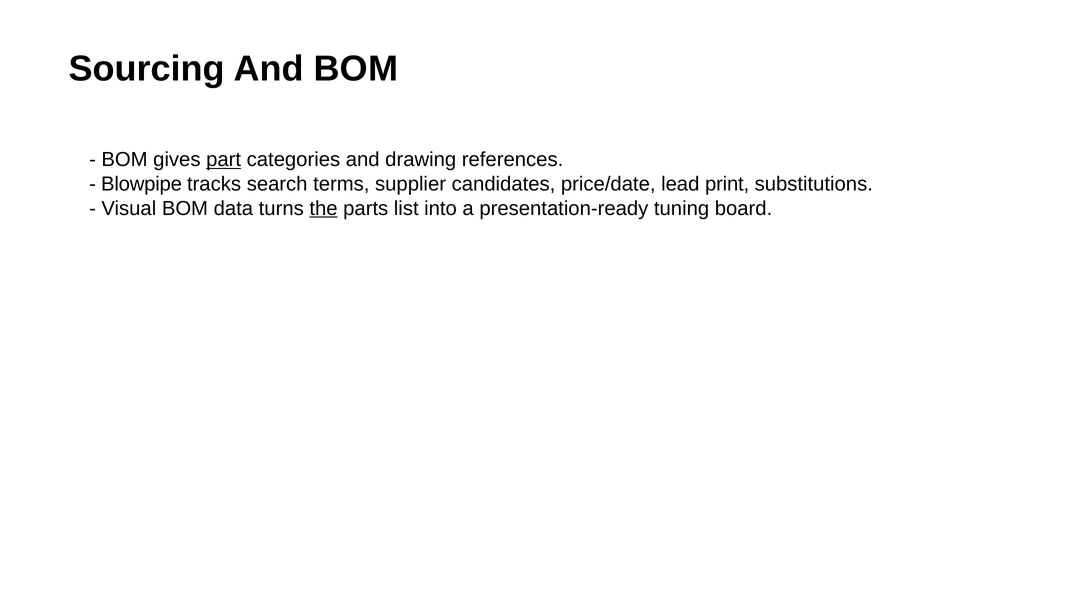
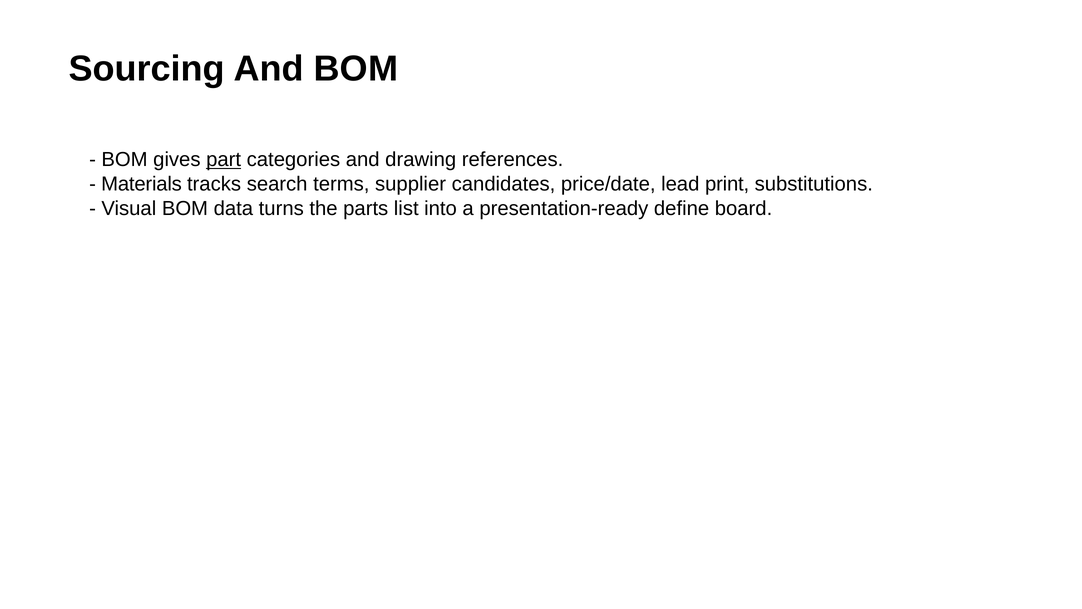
Blowpipe: Blowpipe -> Materials (142, 184)
the underline: present -> none (324, 208)
tuning: tuning -> define (682, 208)
